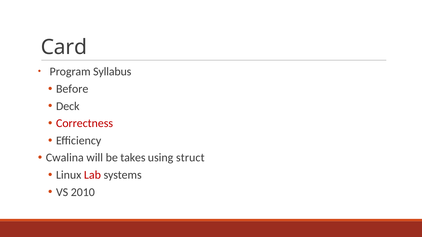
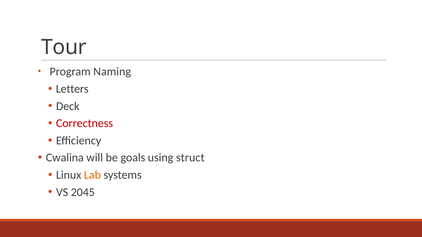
Card: Card -> Tour (64, 47)
Syllabus: Syllabus -> Naming (112, 72)
Before: Before -> Letters (72, 89)
takes: takes -> goals (133, 158)
Lab colour: red -> orange (92, 175)
2010: 2010 -> 2045 (83, 192)
